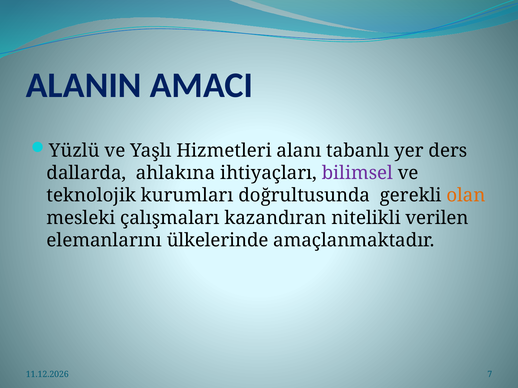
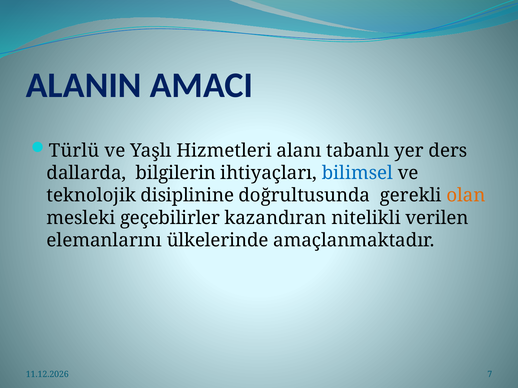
Yüzlü: Yüzlü -> Türlü (74, 151)
ahlakına: ahlakına -> bilgilerin (176, 173)
bilimsel colour: purple -> blue (357, 173)
kurumları: kurumları -> disiplinine (187, 196)
çalışmaları: çalışmaları -> geçebilirler (170, 218)
